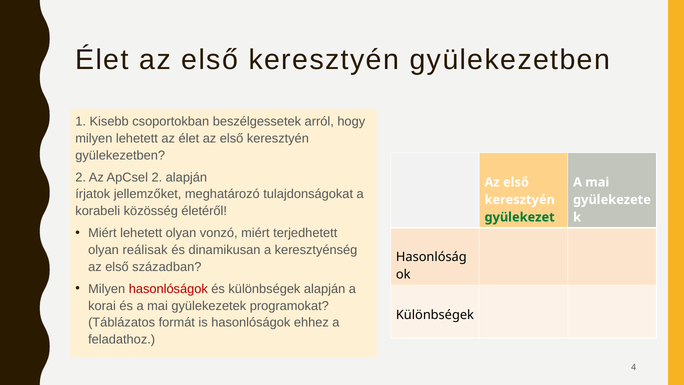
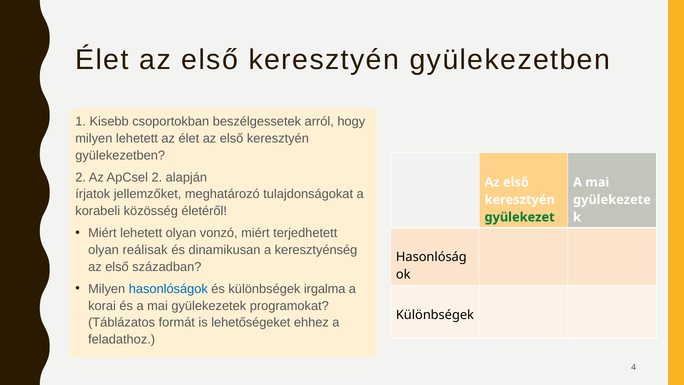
hasonlóságok colour: red -> blue (168, 289)
különbségek alapján: alapján -> irgalma (325, 289)
is hasonlóságok: hasonlóságok -> lehetőségeket (251, 323)
